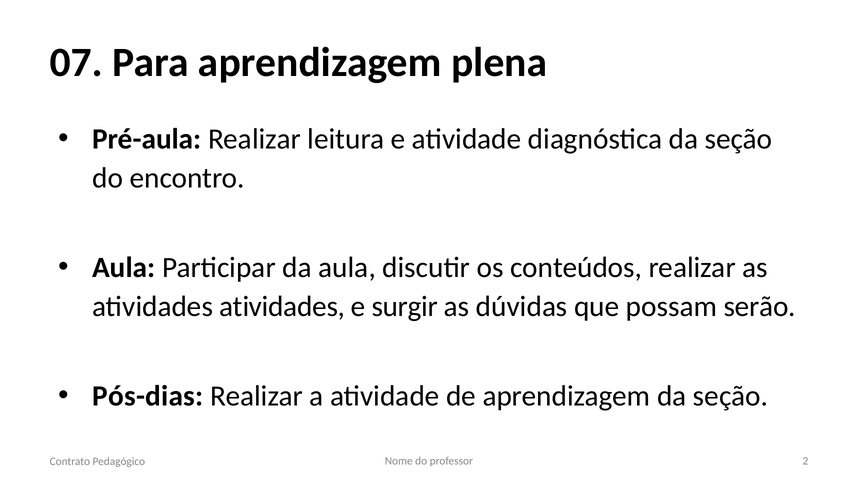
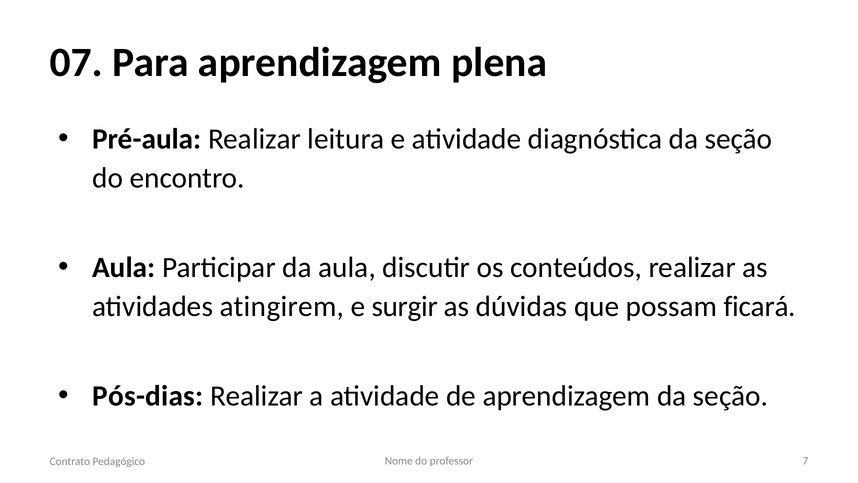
atividades atividades: atividades -> atingirem (282, 306)
serão: serão -> ficará (760, 306)
2: 2 -> 7 (805, 461)
